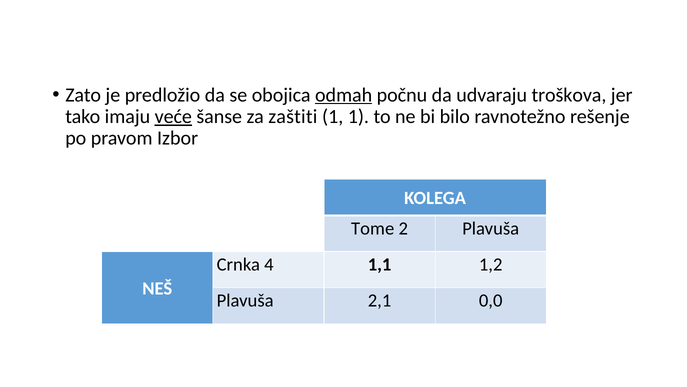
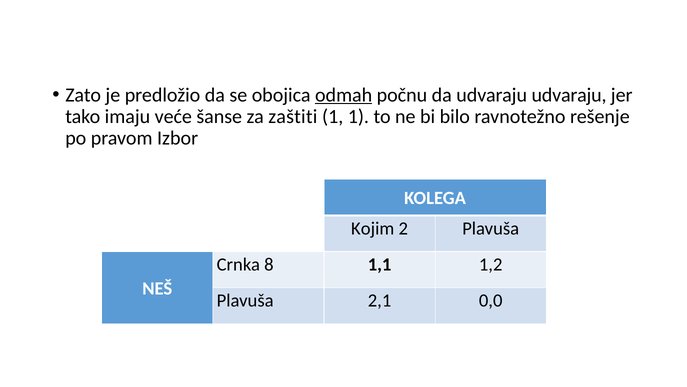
udvaraju troškova: troškova -> udvaraju (569, 95)
veće underline: present -> none (173, 116)
Tome: Tome -> Kojim (373, 228)
4: 4 -> 8 (269, 264)
